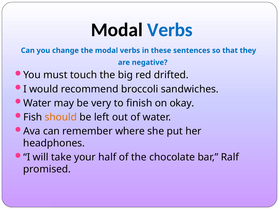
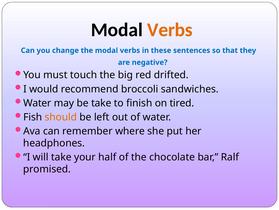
Verbs colour: blue -> orange (170, 30)
be very: very -> take (101, 103)
okay: okay -> tired (182, 103)
